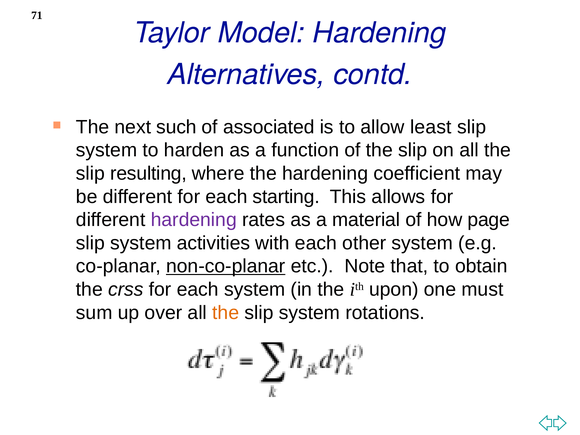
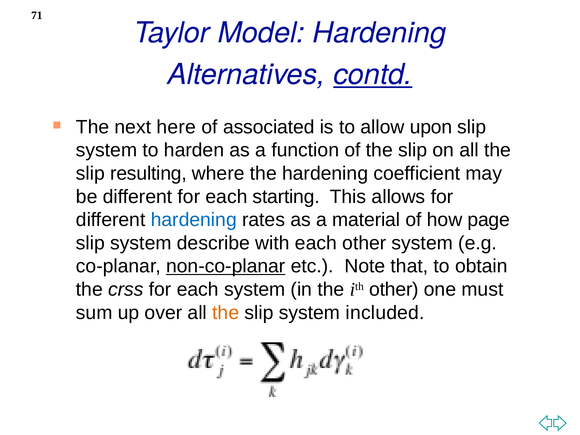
contd underline: none -> present (373, 75)
such: such -> here (176, 127)
least: least -> upon (431, 127)
hardening colour: purple -> blue (194, 220)
activities: activities -> describe (213, 243)
ith upon: upon -> other (394, 289)
rotations: rotations -> included (385, 313)
